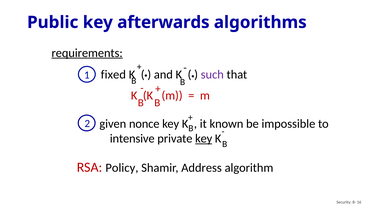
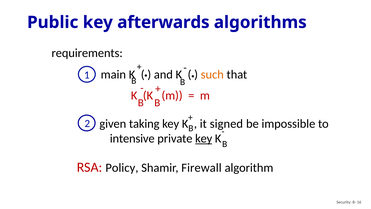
requirements underline: present -> none (87, 53)
fixed: fixed -> main (113, 74)
such colour: purple -> orange (212, 74)
nonce: nonce -> taking (144, 124)
known: known -> signed (226, 124)
Address: Address -> Firewall (201, 168)
